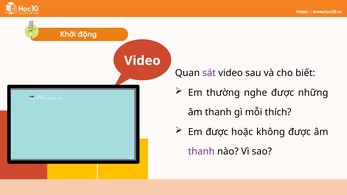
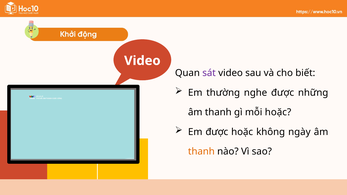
mỗi thích: thích -> hoặc (278, 112)
không được: được -> ngày (299, 132)
thanh colour: purple -> orange (201, 152)
